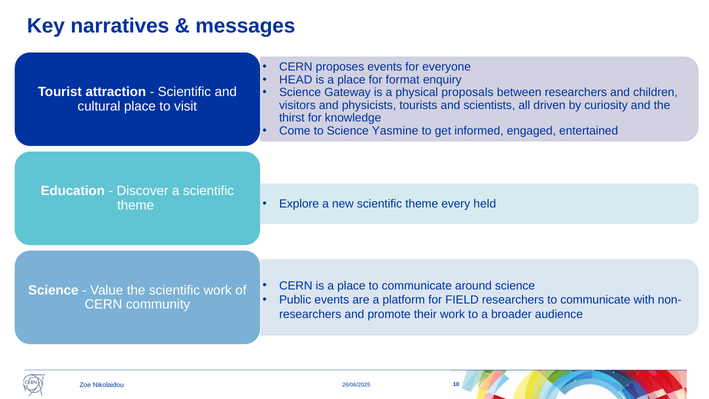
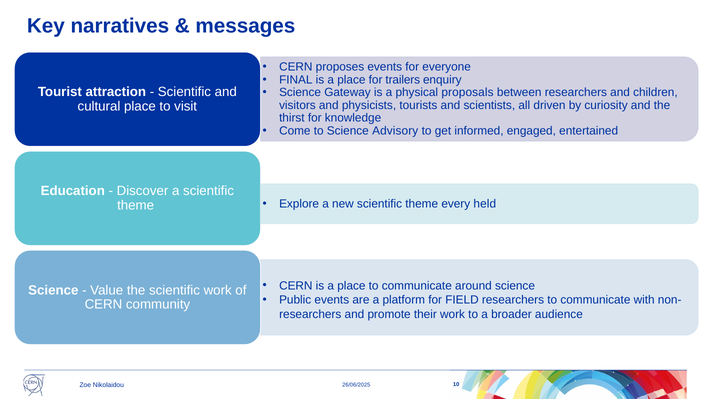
HEAD: HEAD -> FINAL (296, 80)
format: format -> trailers (403, 80)
Yasmine: Yasmine -> Advisory (395, 131)
